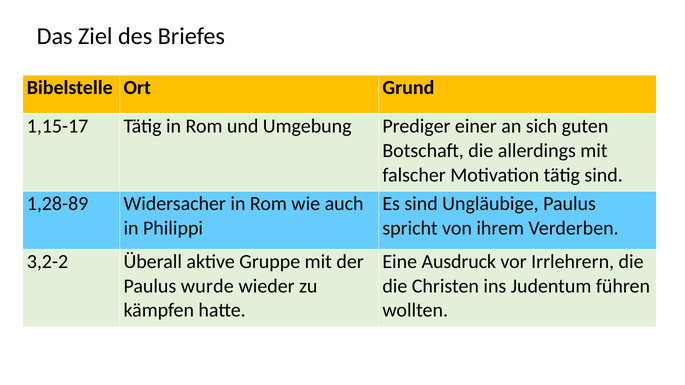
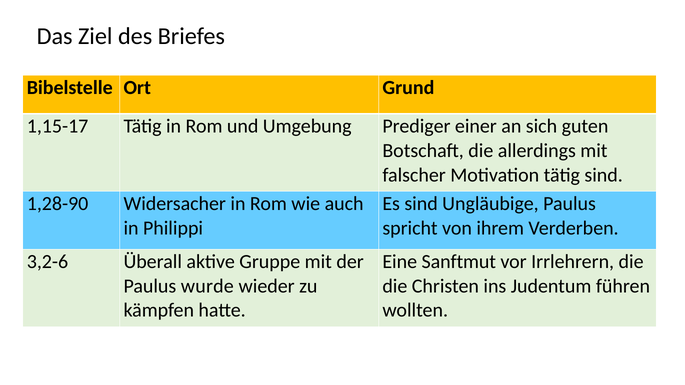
1,28-89: 1,28-89 -> 1,28-90 (58, 204)
3,2-2: 3,2-2 -> 3,2-6 (47, 262)
Ausdruck: Ausdruck -> Sanftmut (459, 262)
